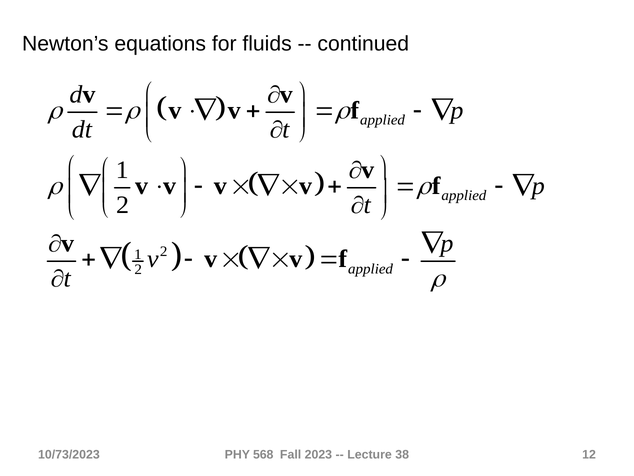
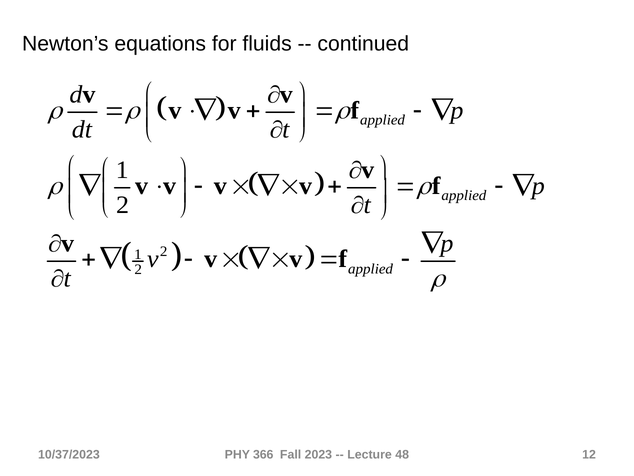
10/73/2023: 10/73/2023 -> 10/37/2023 (69, 454)
568: 568 -> 366 (263, 454)
38: 38 -> 48 (402, 454)
